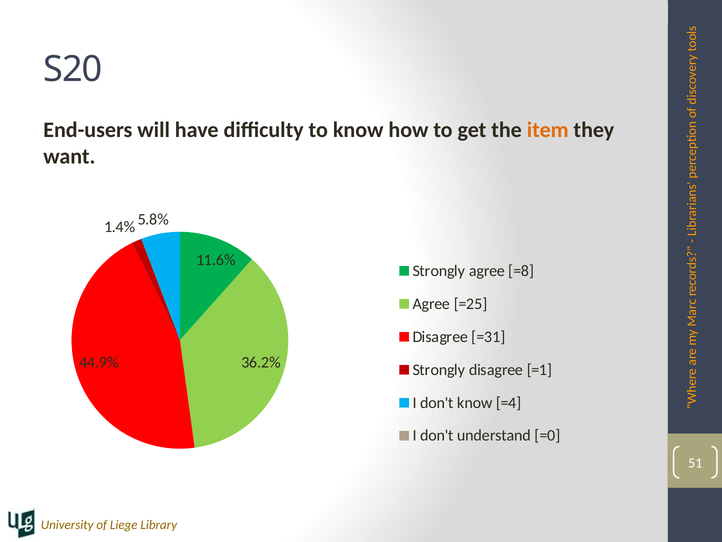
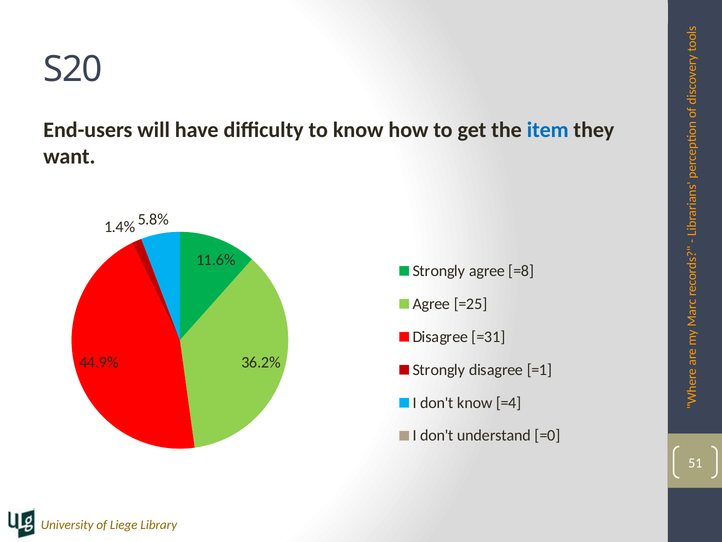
item colour: orange -> blue (548, 130)
